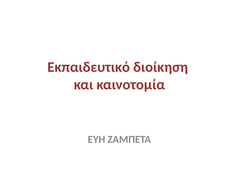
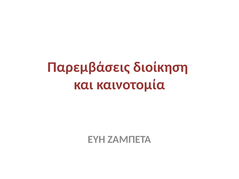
Εκπαιδευτικό: Εκπαιδευτικό -> Παρεμβάσεις (89, 67)
